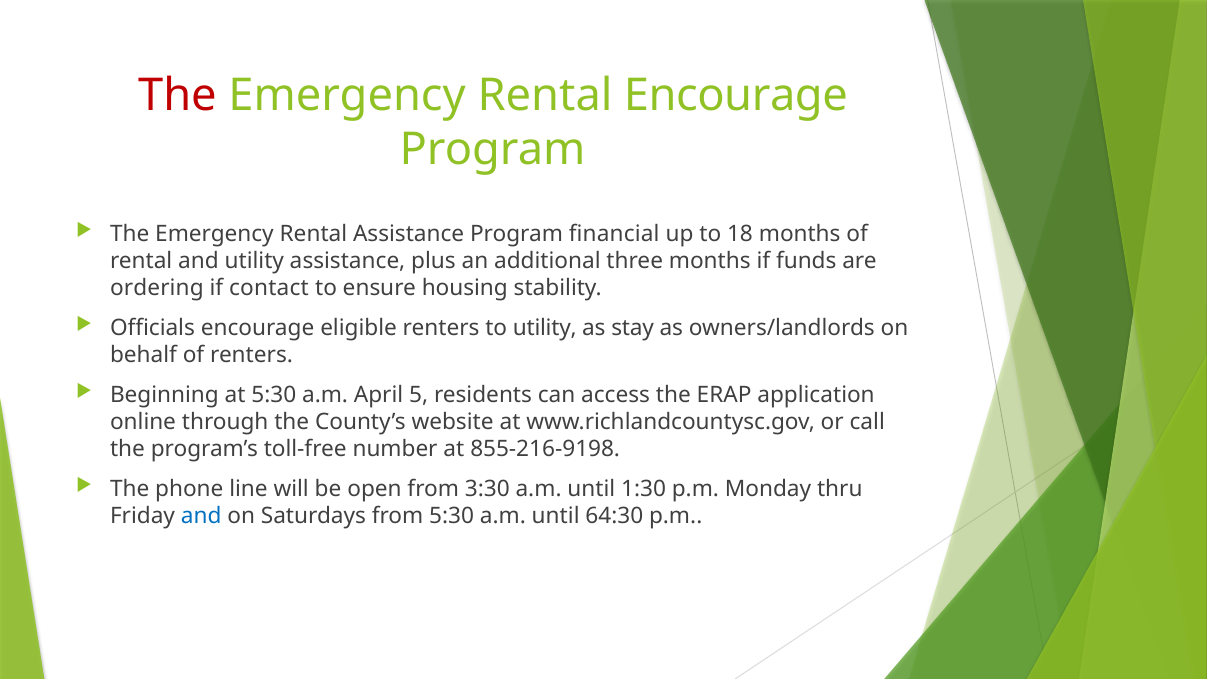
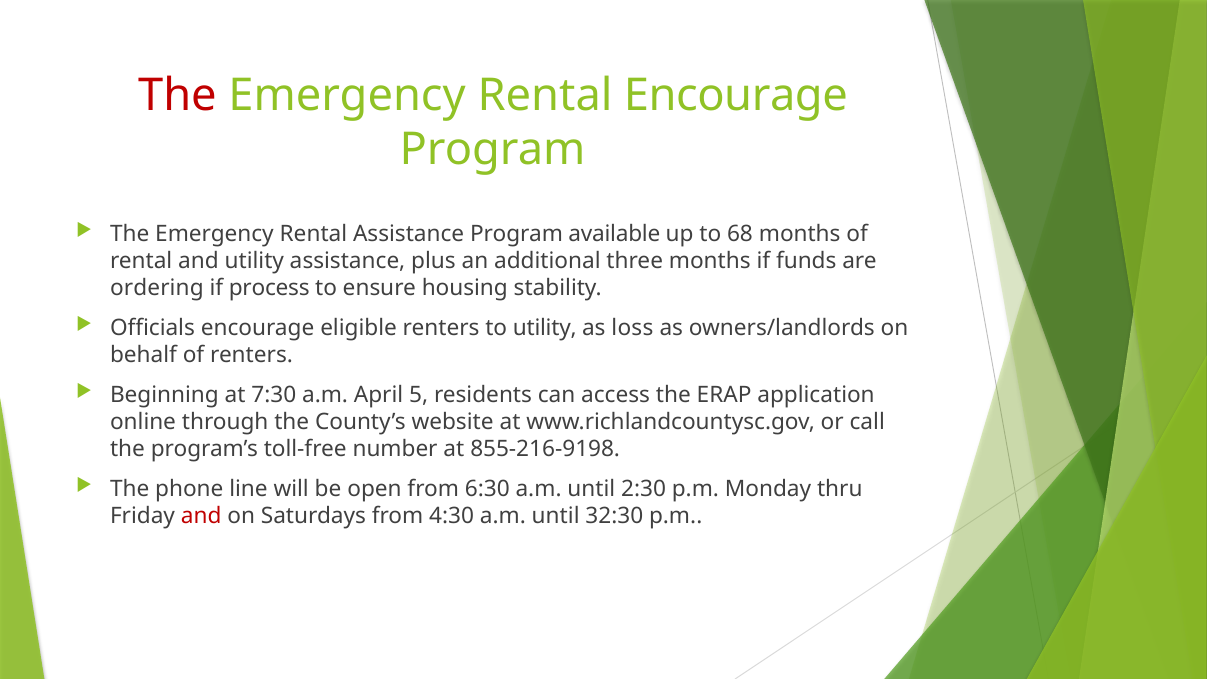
financial: financial -> available (614, 234)
18: 18 -> 68 (740, 234)
contact: contact -> process (269, 288)
stay: stay -> loss (632, 328)
at 5:30: 5:30 -> 7:30 (274, 395)
3:30: 3:30 -> 6:30 (487, 489)
1:30: 1:30 -> 2:30 (644, 489)
and colour: blue -> red (201, 516)
from 5:30: 5:30 -> 4:30 (452, 516)
64:30: 64:30 -> 32:30 (614, 516)
